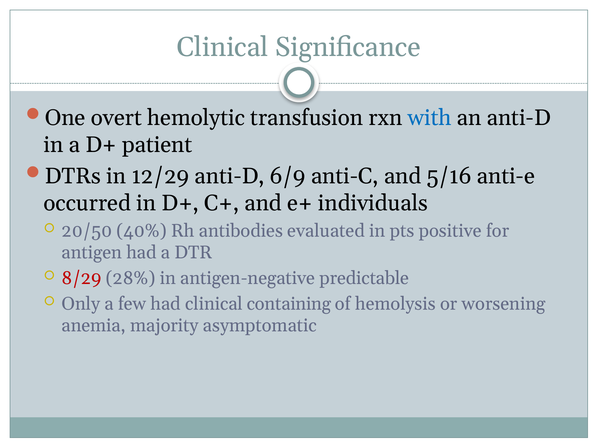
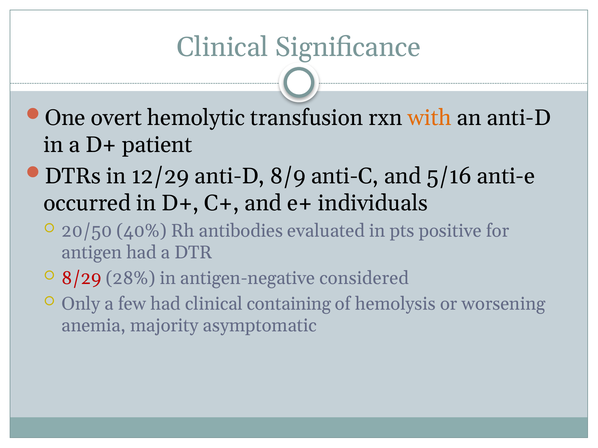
with colour: blue -> orange (430, 118)
6/9: 6/9 -> 8/9 (288, 176)
predictable: predictable -> considered (364, 278)
